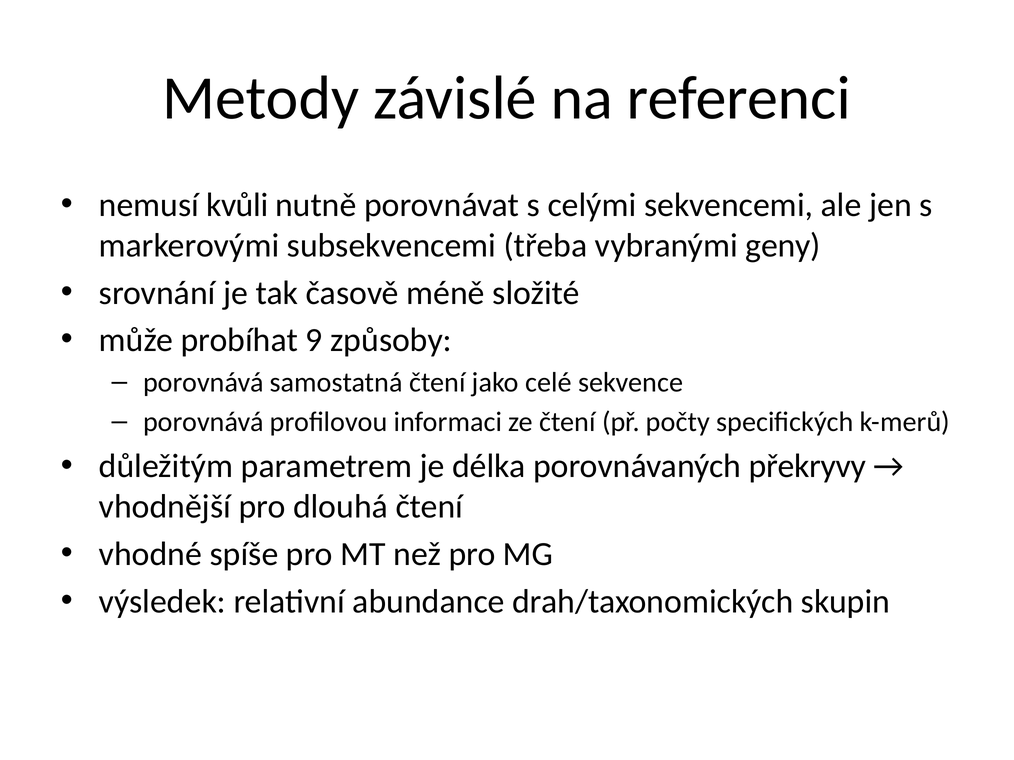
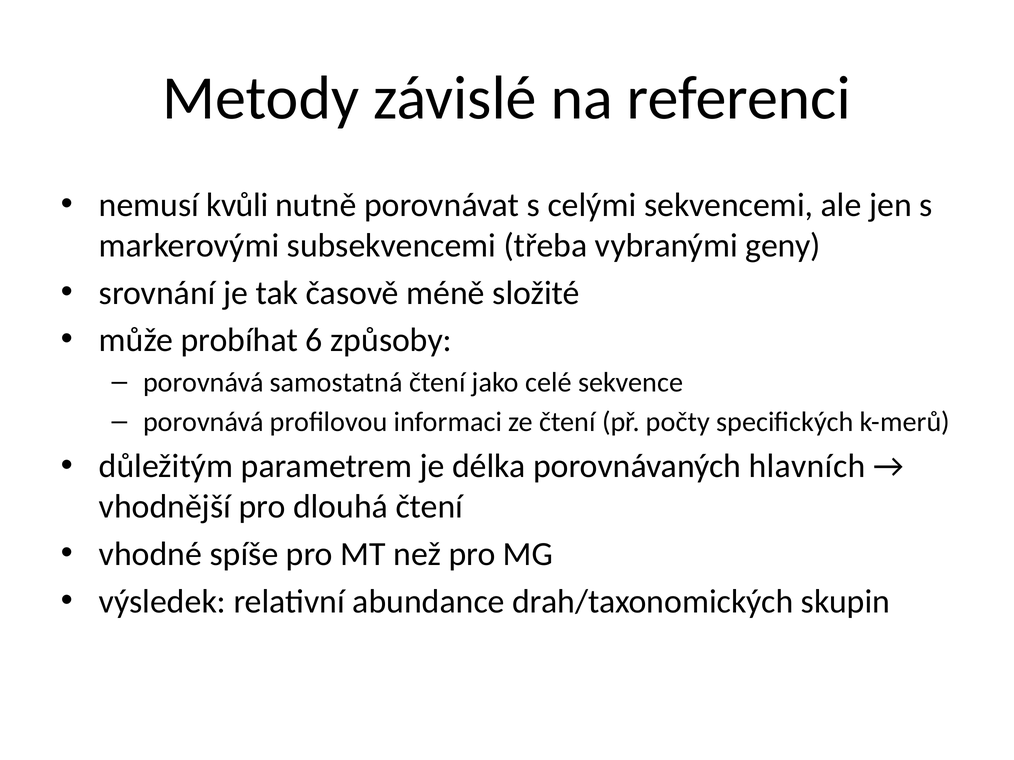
9: 9 -> 6 (314, 340)
překryvy: překryvy -> hlavních (807, 467)
